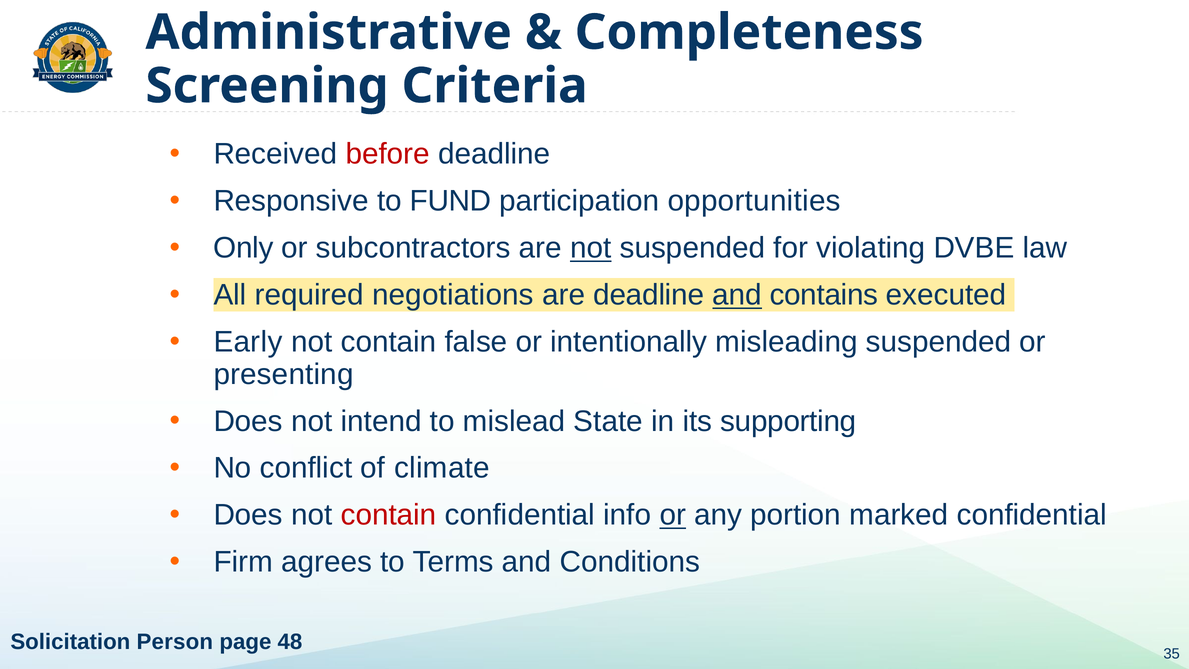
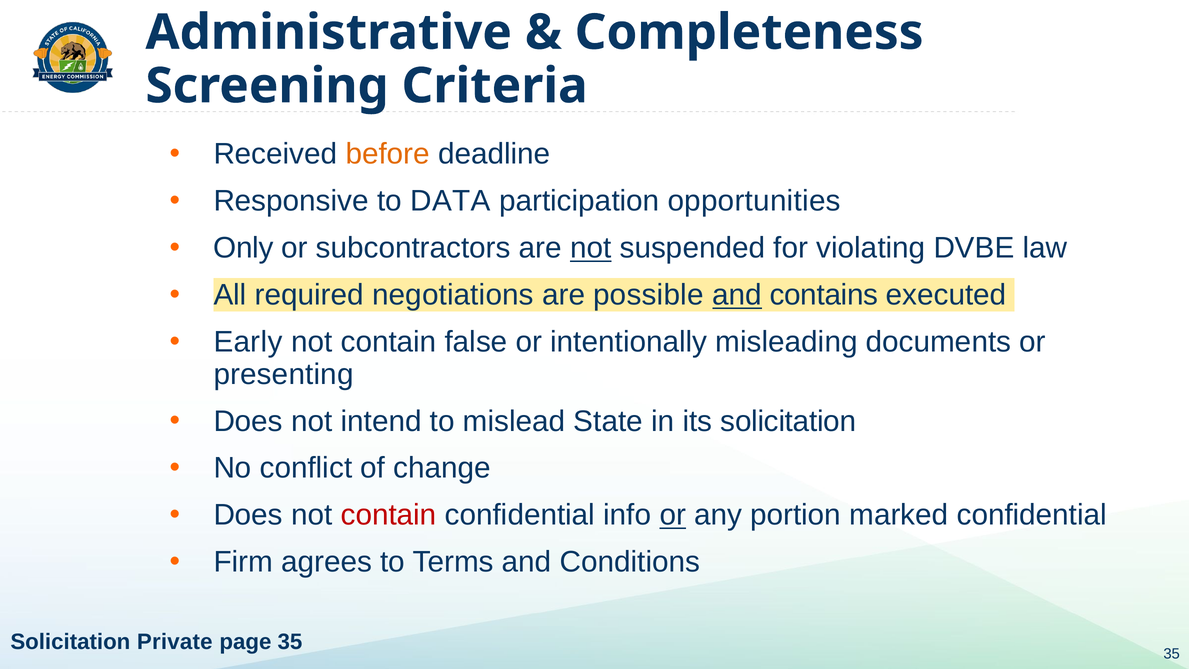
before colour: red -> orange (388, 154)
FUND: FUND -> DATA (450, 201)
are deadline: deadline -> possible (649, 295)
misleading suspended: suspended -> documents (938, 342)
its supporting: supporting -> solicitation (788, 421)
climate: climate -> change (442, 468)
Person: Person -> Private (175, 642)
page 48: 48 -> 35 (290, 642)
